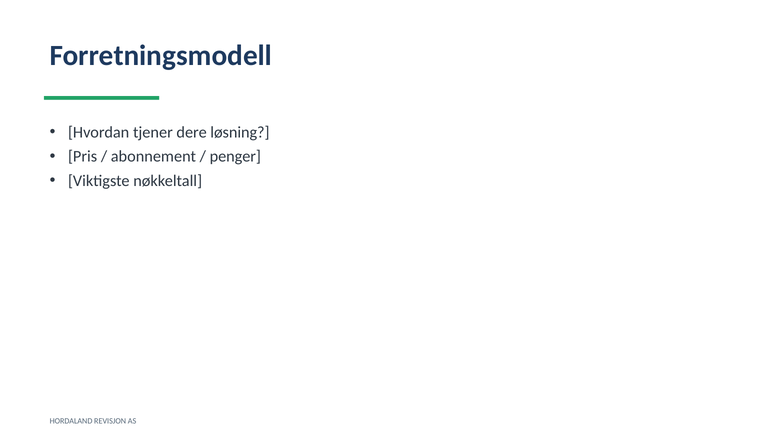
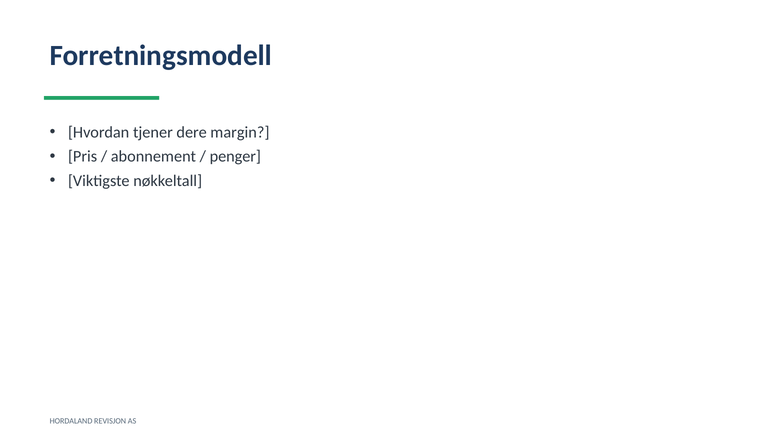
løsning: løsning -> margin (240, 132)
